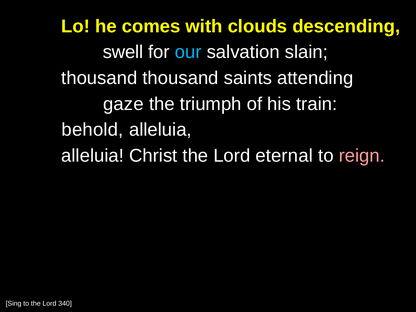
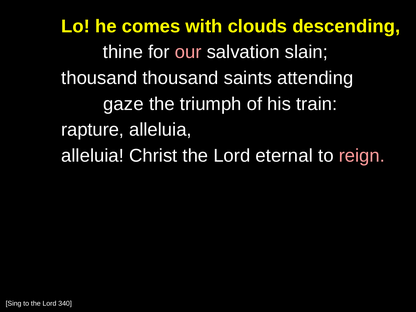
swell: swell -> thine (123, 52)
our colour: light blue -> pink (188, 52)
behold: behold -> rapture (93, 130)
